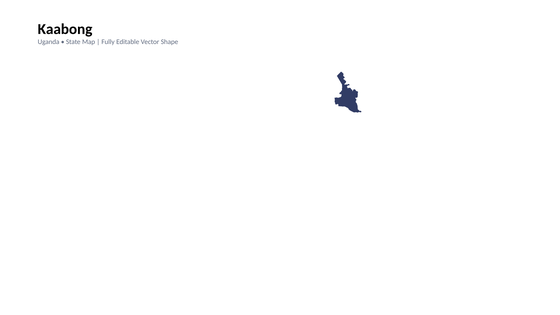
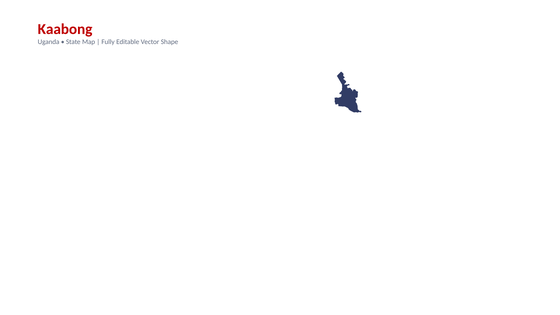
Kaabong colour: black -> red (65, 29)
